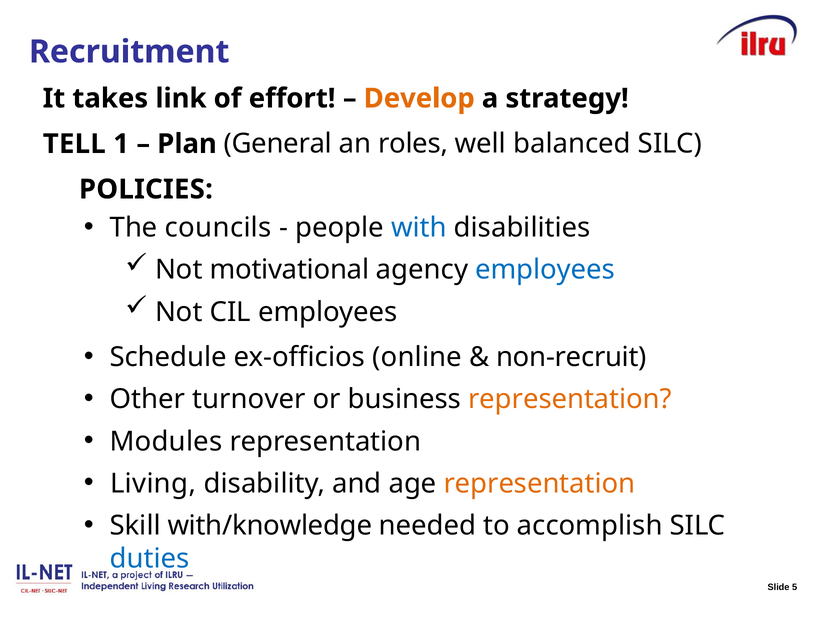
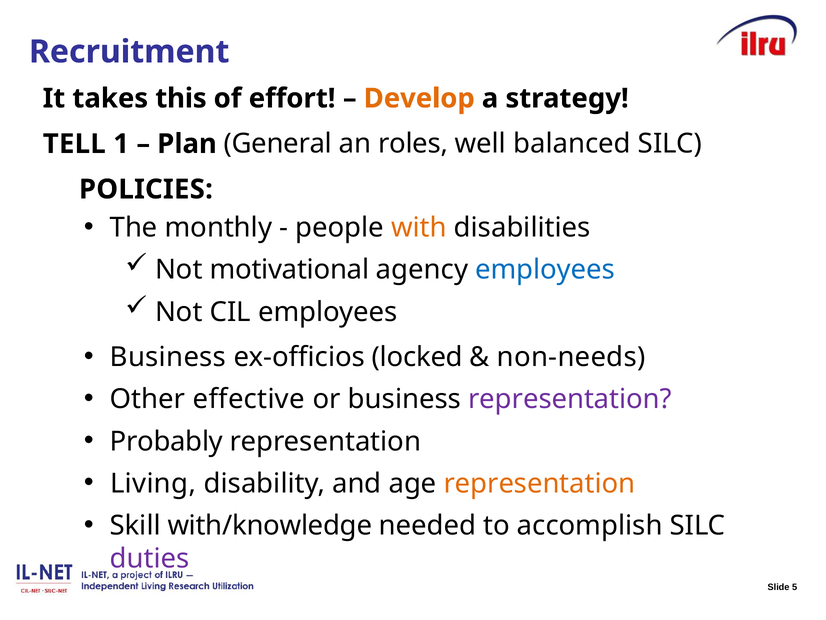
link: link -> this (181, 98)
councils: councils -> monthly (218, 228)
with colour: blue -> orange (419, 228)
Schedule: Schedule -> Business (168, 357)
online: online -> locked (417, 357)
non-recruit: non-recruit -> non-needs (571, 357)
turnover: turnover -> effective (249, 399)
representation colour: orange -> purple (570, 399)
Modules: Modules -> Probably (166, 441)
duties colour: blue -> purple (150, 558)
